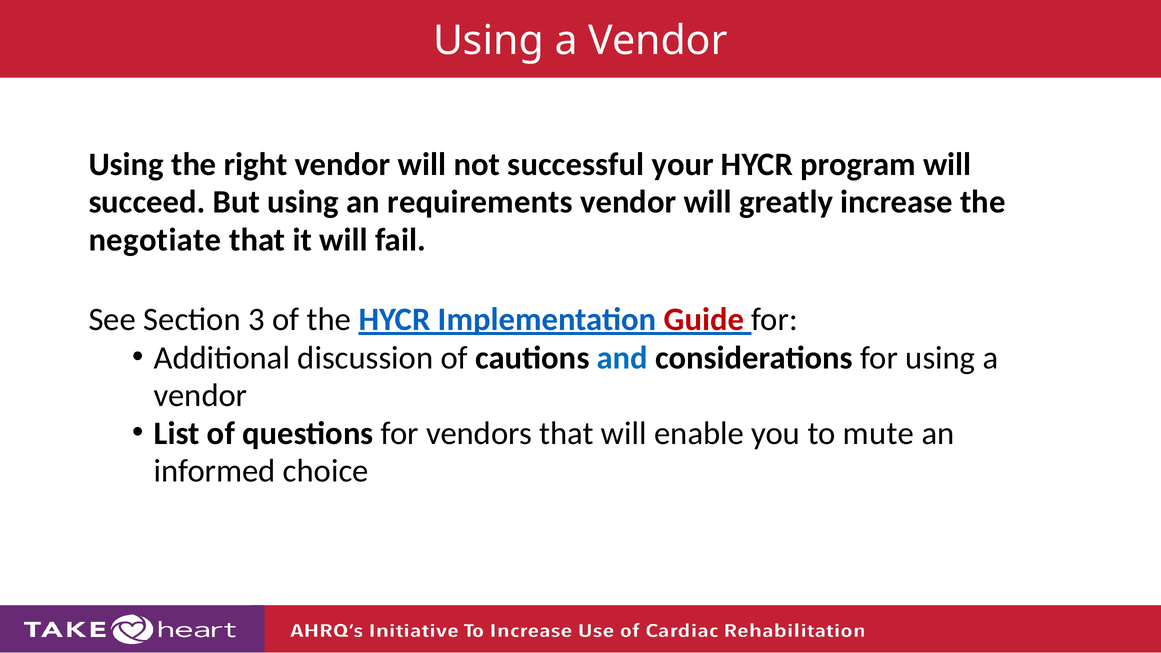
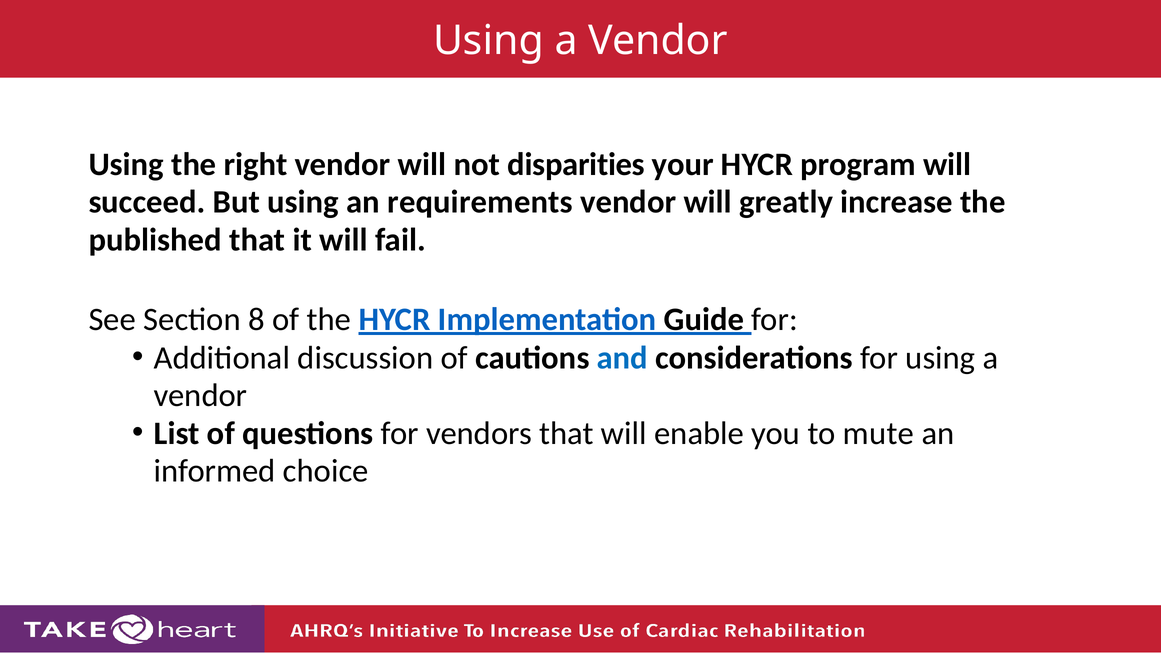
successful: successful -> disparities (576, 164)
negotiate: negotiate -> published (155, 240)
3: 3 -> 8 (256, 320)
Guide colour: red -> black (704, 320)
